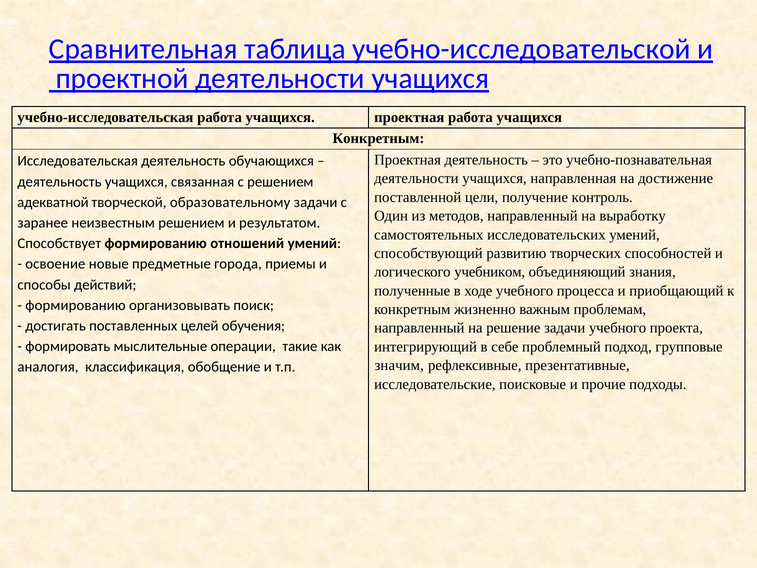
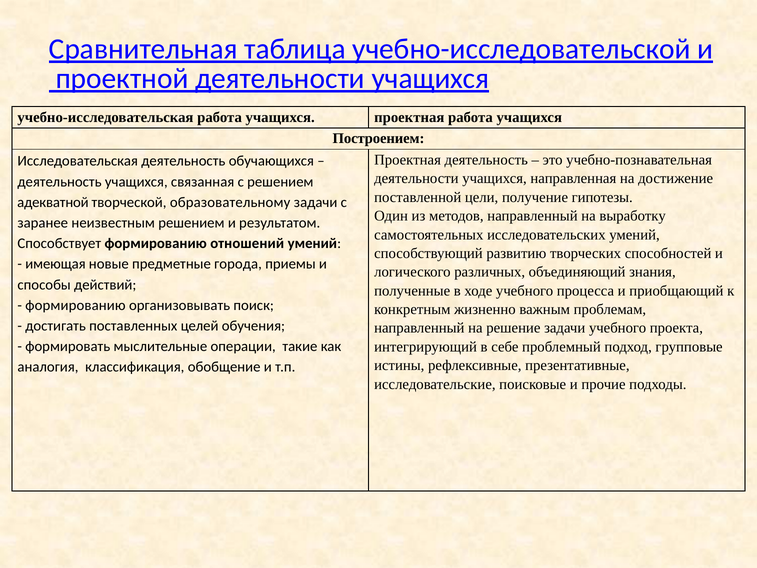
Конкретным: Конкретным -> Построением (378, 138)
контроль: контроль -> гипотезы (602, 197)
освоение: освоение -> имеющая (55, 264)
учебником: учебником -> различных (490, 272)
значим: значим -> истины (399, 365)
